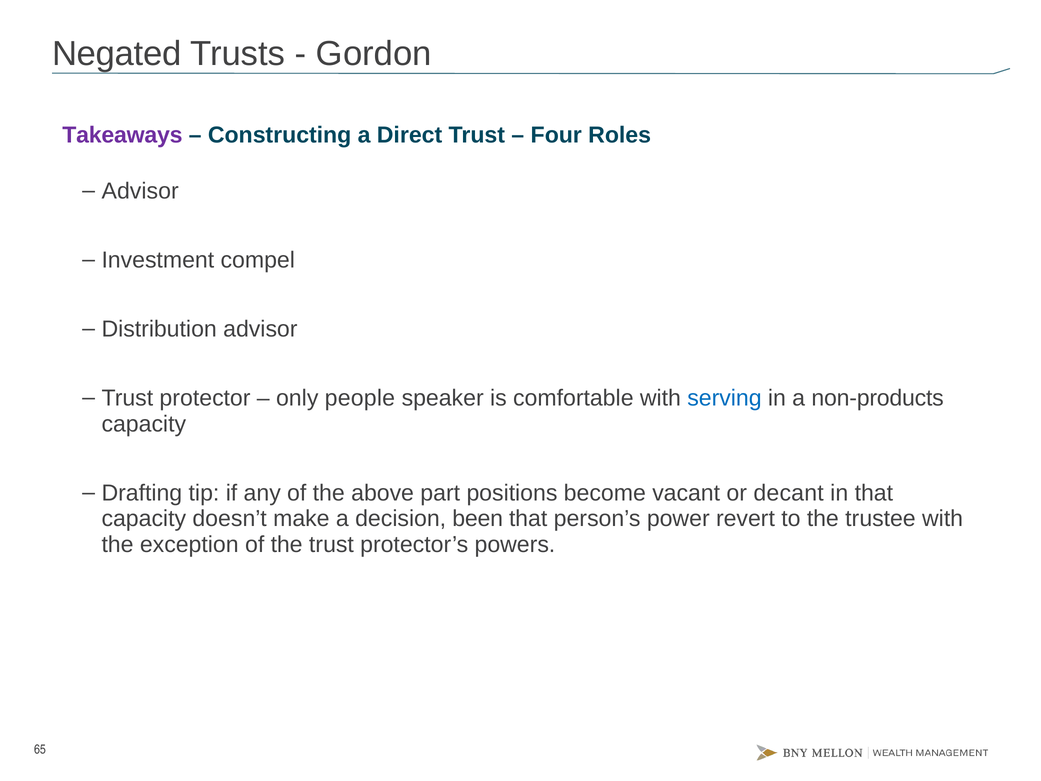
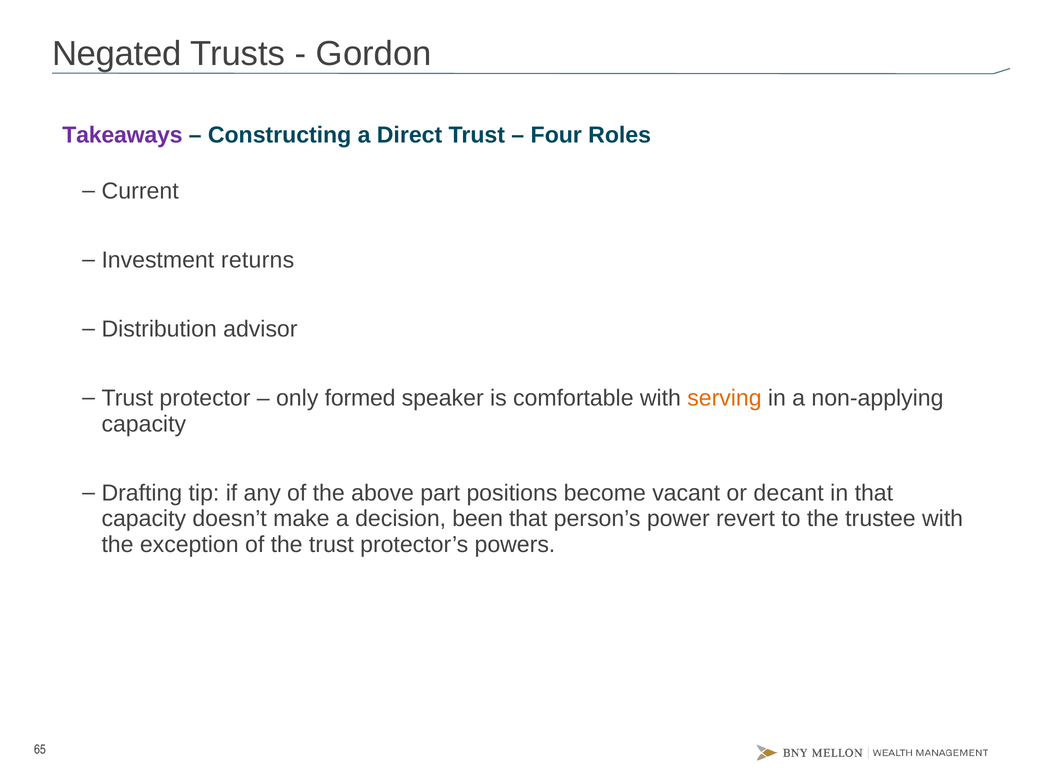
Advisor: Advisor -> Current (140, 191)
compel: compel -> returns (258, 260)
people: people -> formed (360, 398)
serving colour: blue -> orange (724, 398)
non-products: non-products -> non-applying (877, 398)
